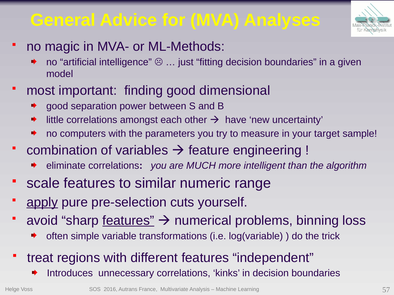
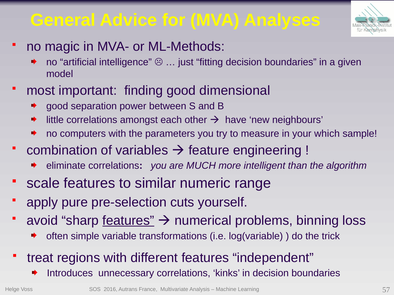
uncertainty: uncertainty -> neighbours (298, 120)
target: target -> which (327, 134)
apply underline: present -> none (42, 203)
